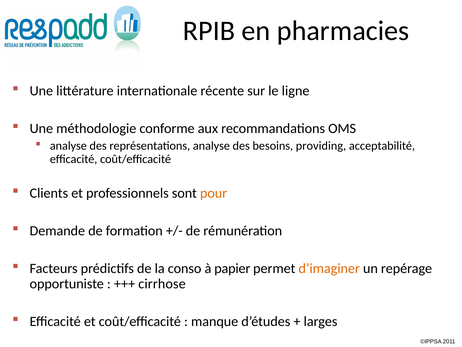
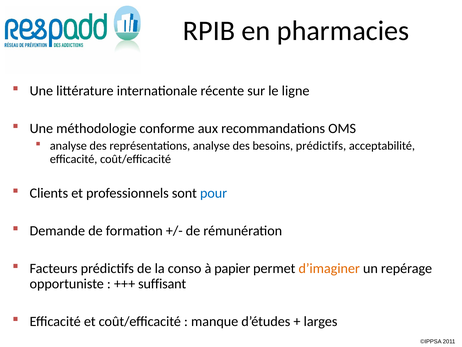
besoins providing: providing -> prédictifs (321, 146)
pour colour: orange -> blue (214, 193)
cirrhose: cirrhose -> suffisant (162, 283)
